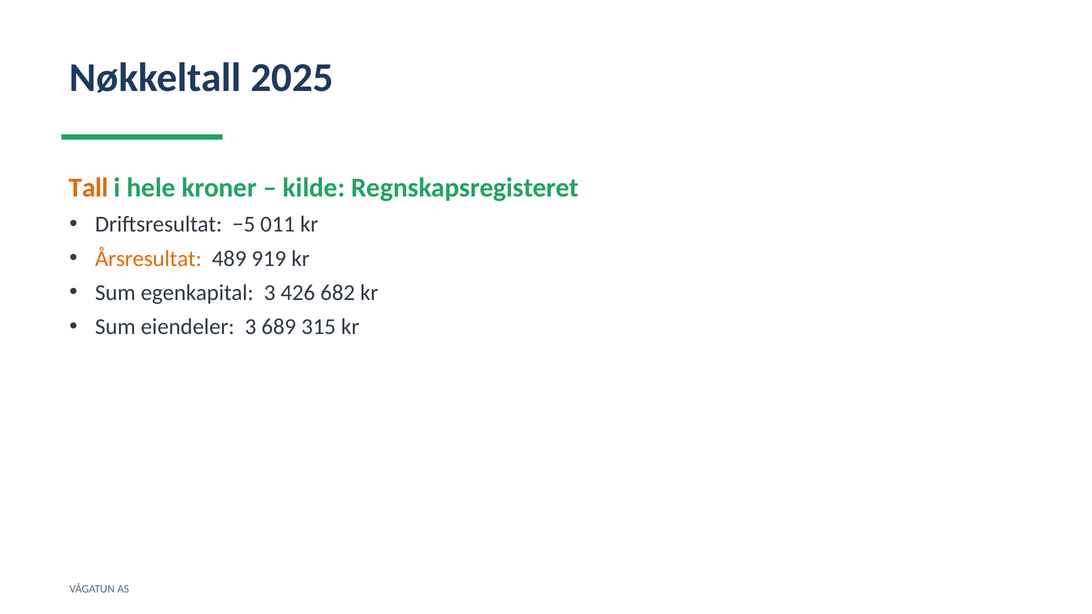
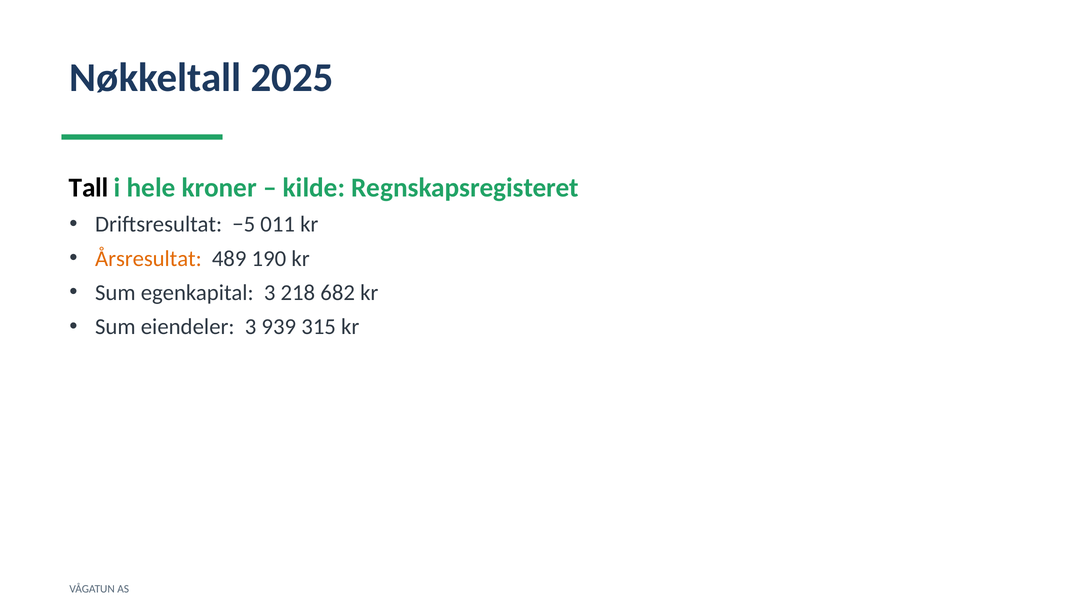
Tall colour: orange -> black (89, 188)
919: 919 -> 190 (269, 259)
426: 426 -> 218 (298, 293)
689: 689 -> 939 (279, 327)
